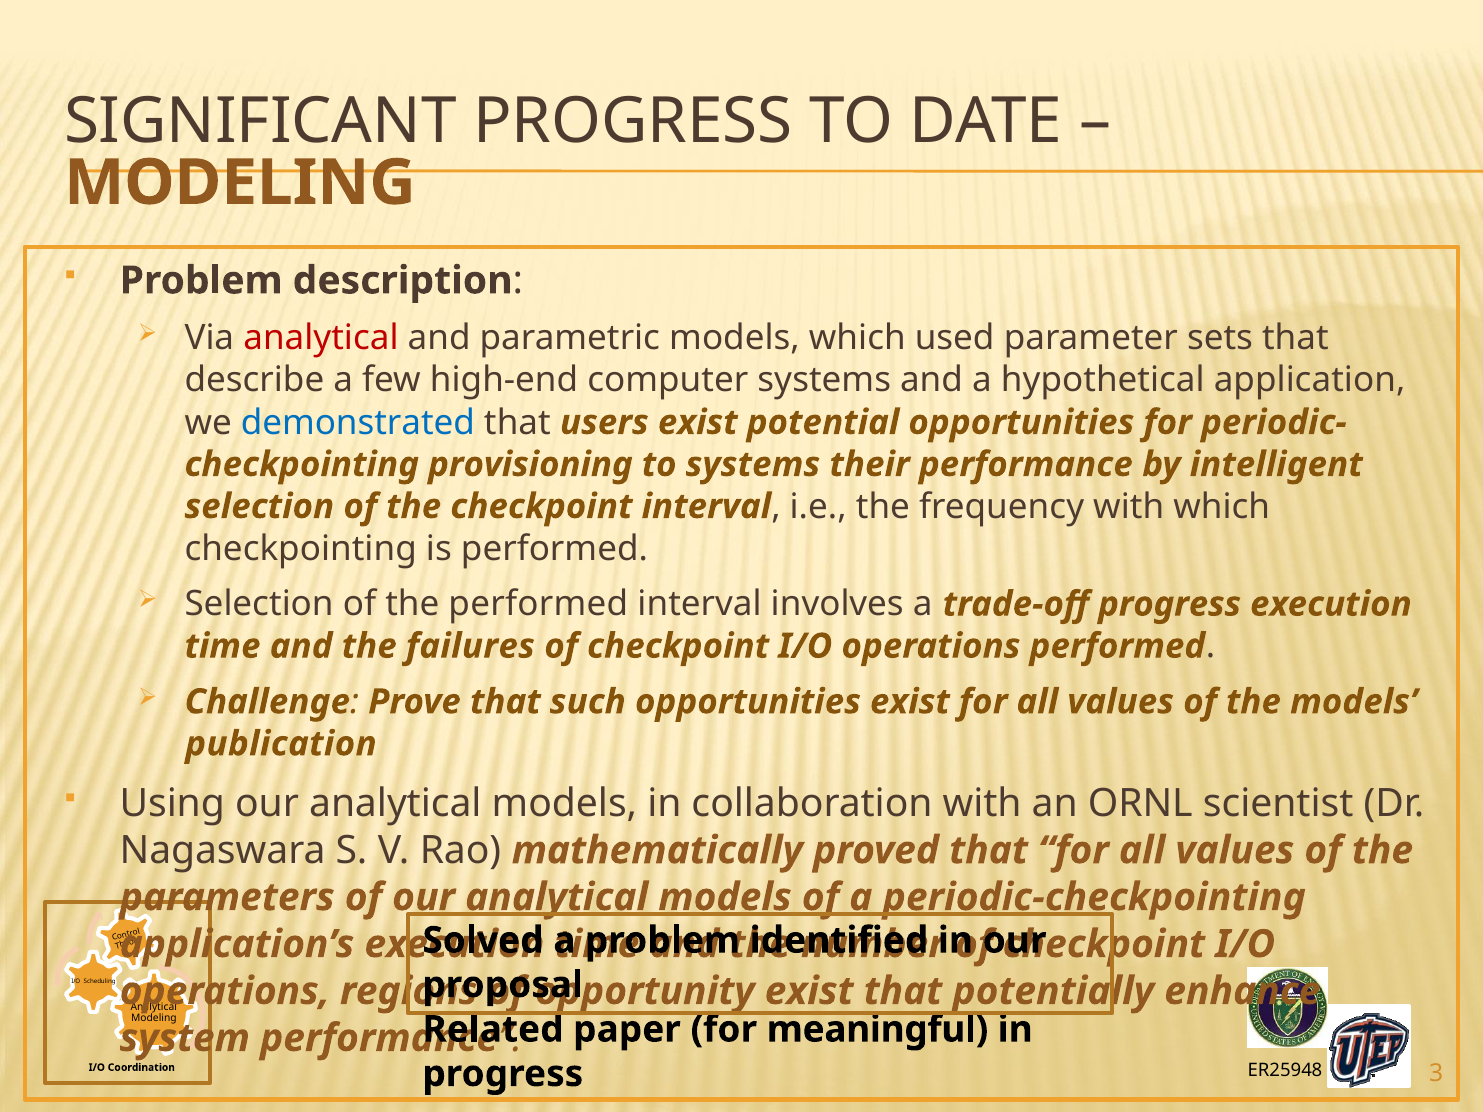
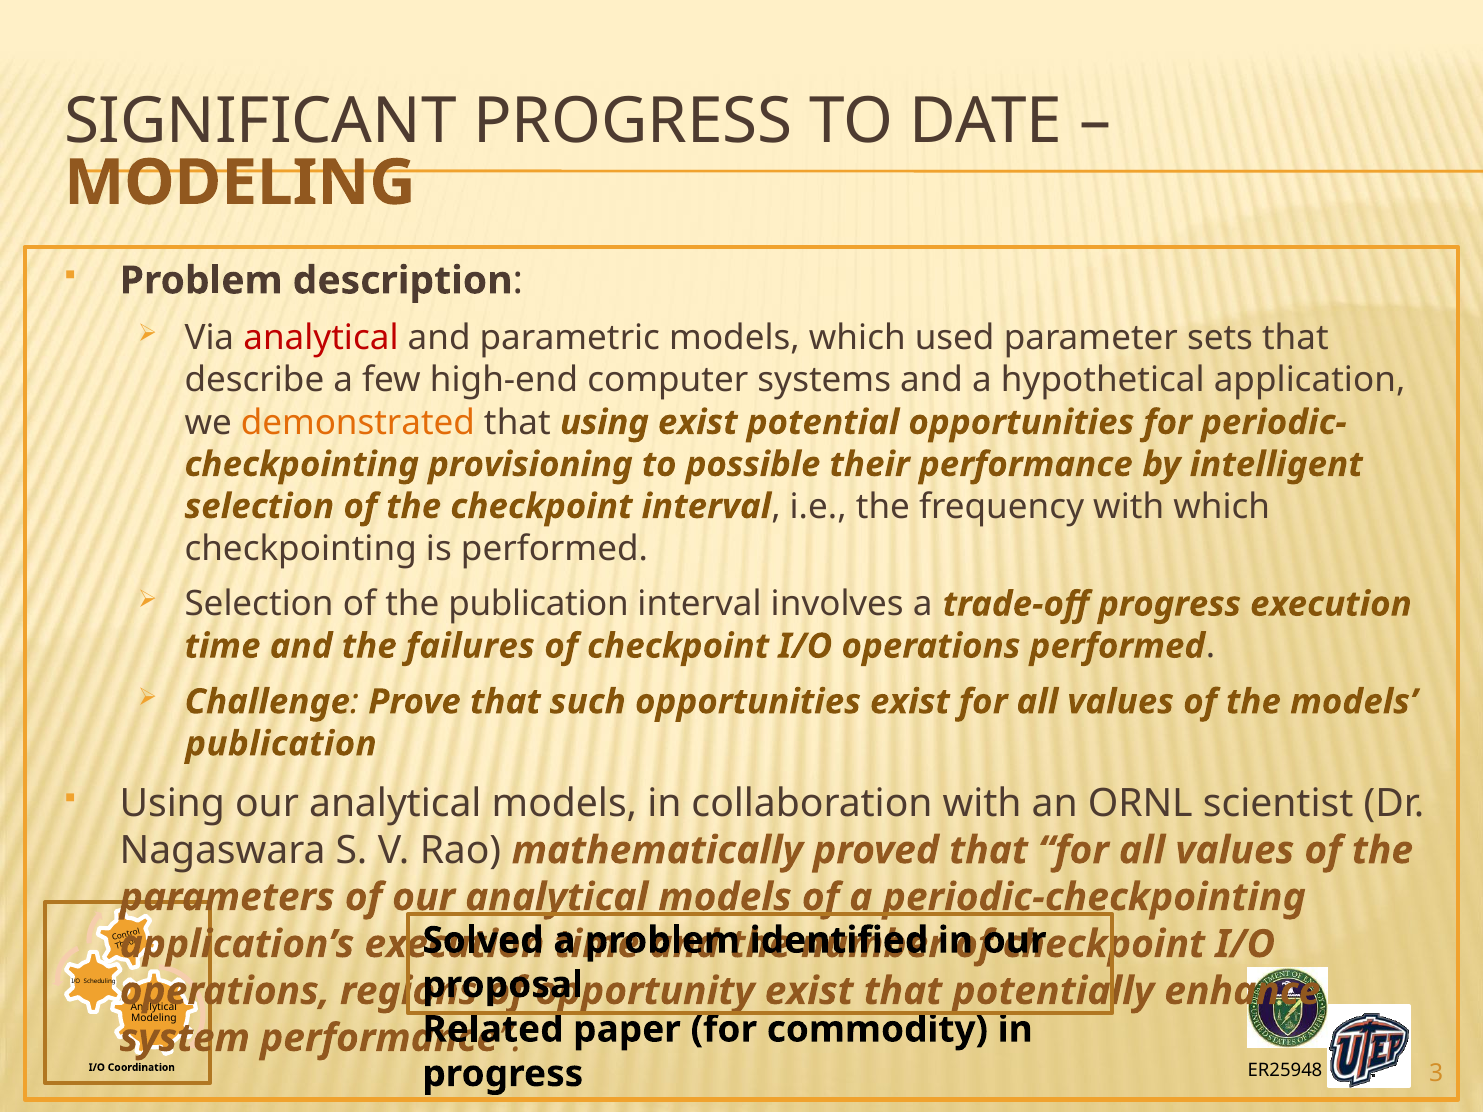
demonstrated colour: blue -> orange (358, 423)
that users: users -> using (604, 423)
to systems: systems -> possible (753, 465)
the performed: performed -> publication (539, 604)
meaningful: meaningful -> commodity (877, 1030)
